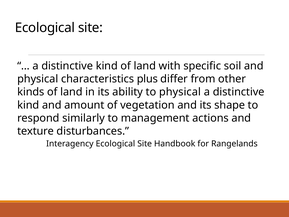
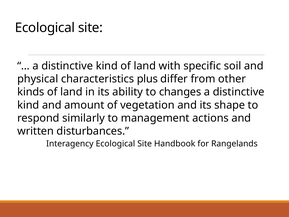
to physical: physical -> changes (180, 92)
texture: texture -> written (36, 131)
